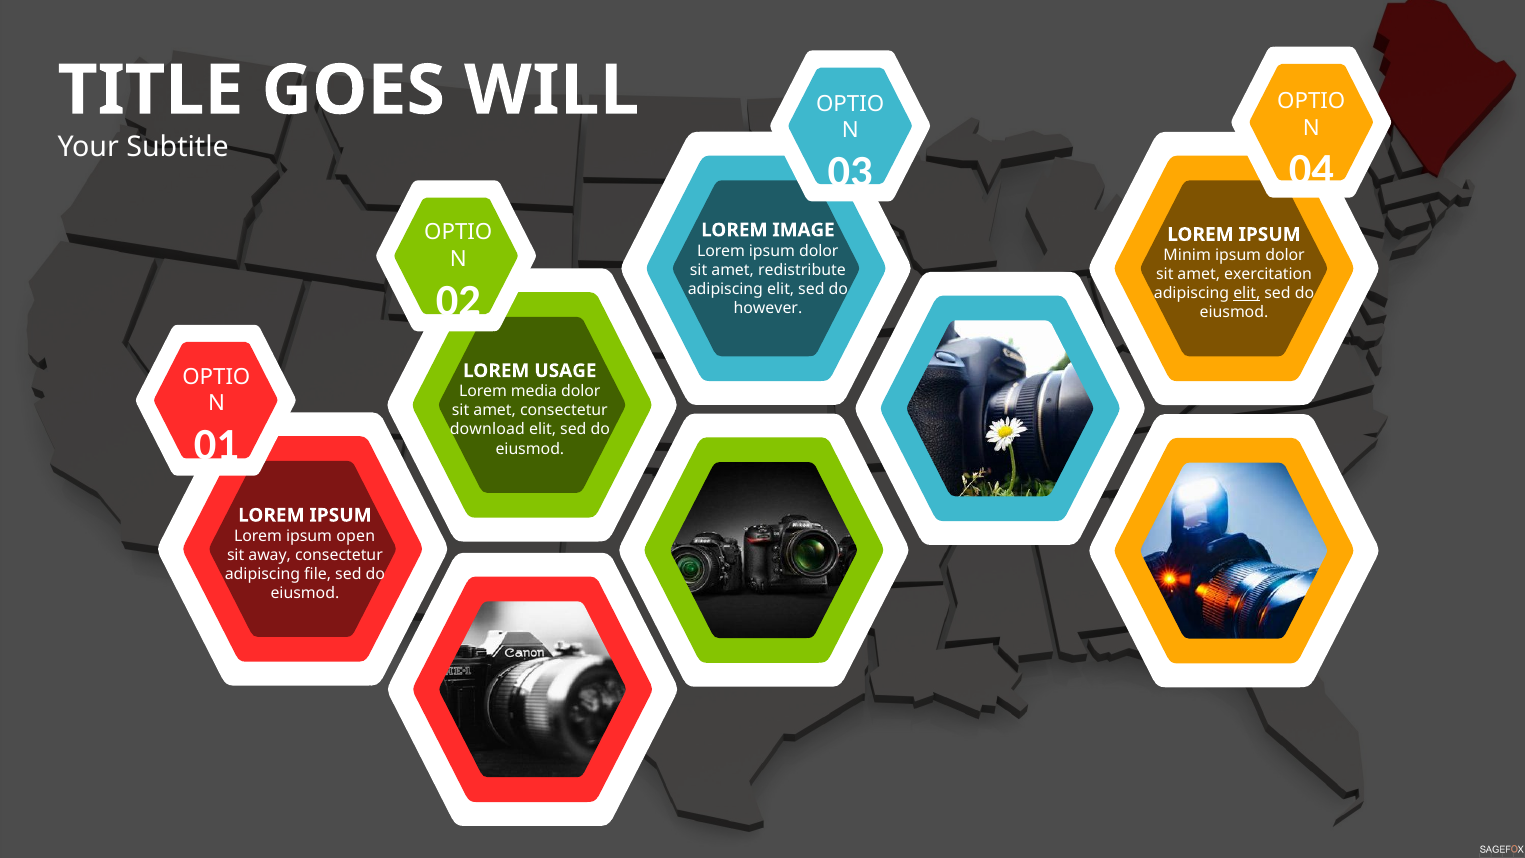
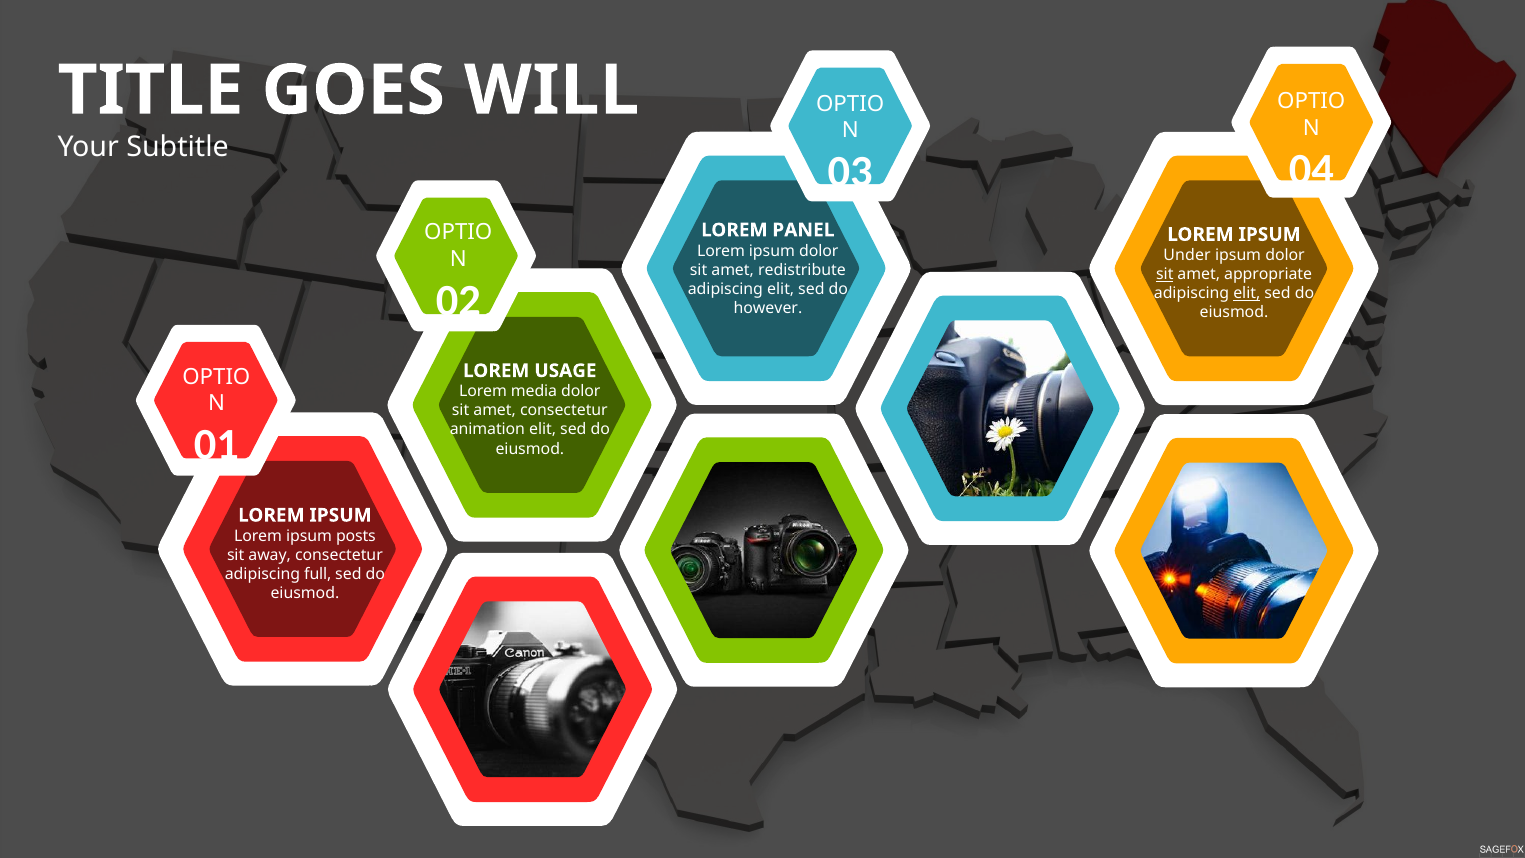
IMAGE: IMAGE -> PANEL (803, 230)
Minim: Minim -> Under (1187, 255)
sit underline: none -> present (1165, 274)
exercitation: exercitation -> appropriate (1268, 274)
download: download -> animation (487, 430)
open: open -> posts (356, 536)
file: file -> full (318, 574)
